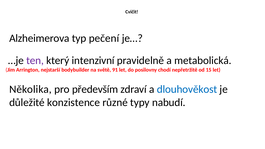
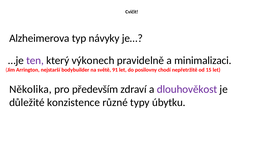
pečení: pečení -> návyky (104, 38)
intenzivní: intenzivní -> výkonech (93, 60)
metabolická: metabolická -> minimalizaci (203, 60)
dlouhověkost colour: blue -> purple (187, 89)
nabudí: nabudí -> úbytku (169, 102)
